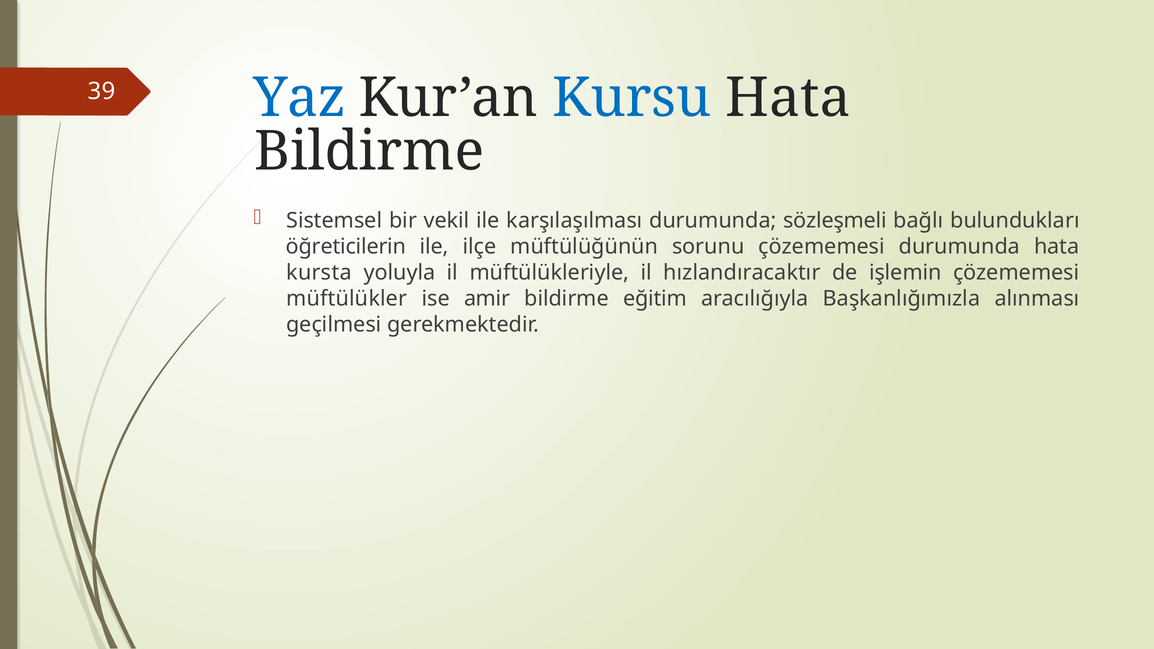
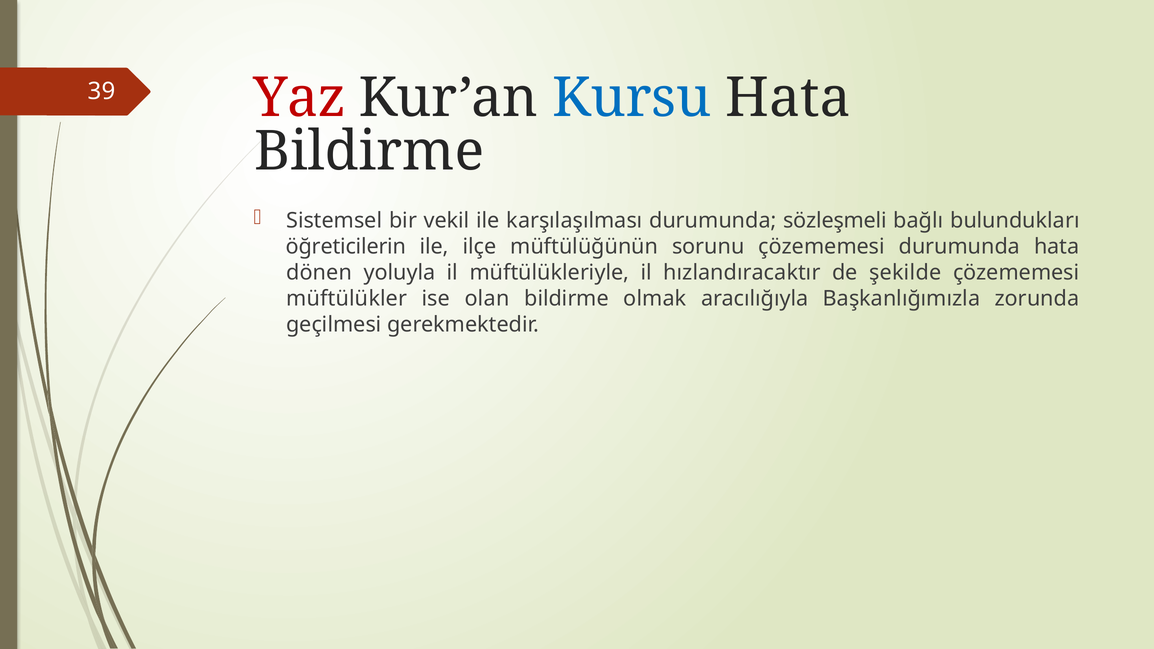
Yaz colour: blue -> red (300, 98)
kursta: kursta -> dönen (319, 273)
işlemin: işlemin -> şekilde (905, 273)
amir: amir -> olan (487, 299)
eğitim: eğitim -> olmak (655, 299)
alınması: alınması -> zorunda (1037, 299)
